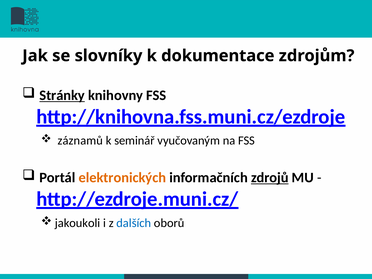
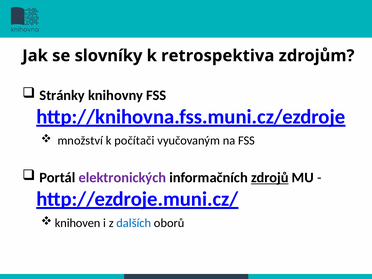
dokumentace: dokumentace -> retrospektiva (218, 56)
Stránky underline: present -> none (62, 95)
záznamů: záznamů -> množství (80, 141)
seminář: seminář -> počítači (134, 141)
elektronických colour: orange -> purple (122, 178)
jakoukoli: jakoukoli -> knihoven (78, 223)
